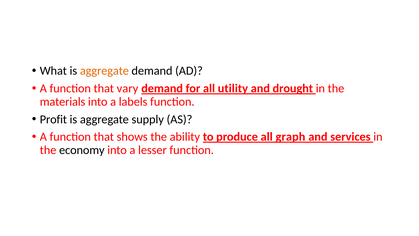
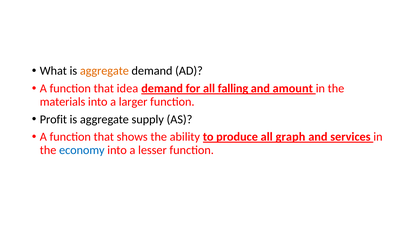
vary: vary -> idea (127, 88)
utility: utility -> falling (233, 88)
drought: drought -> amount (293, 88)
labels: labels -> larger (133, 102)
economy colour: black -> blue (82, 150)
